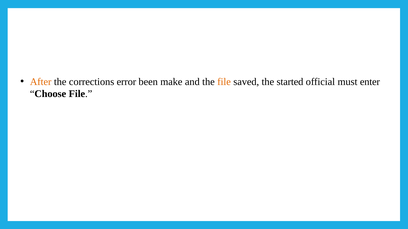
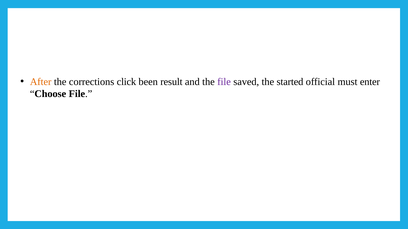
error: error -> click (126, 82)
make: make -> result (171, 82)
file colour: orange -> purple (224, 82)
